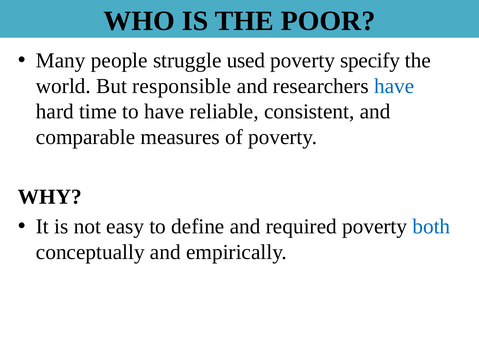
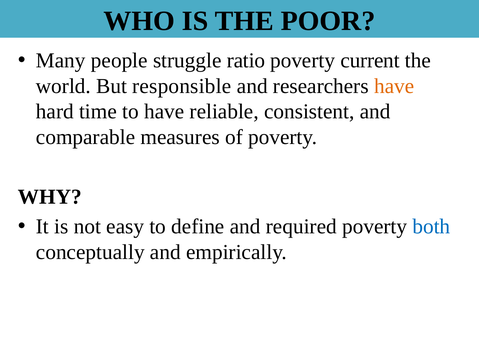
used: used -> ratio (246, 61)
specify: specify -> current (370, 61)
have colour: blue -> orange (394, 86)
